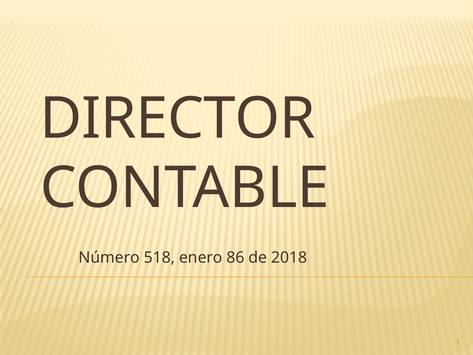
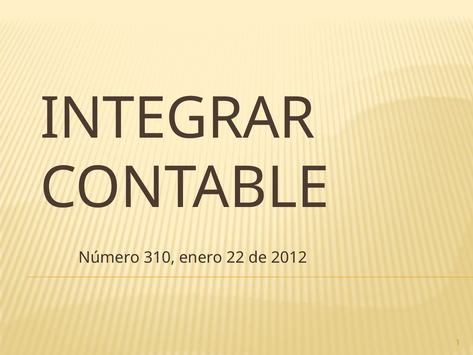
DIRECTOR: DIRECTOR -> INTEGRAR (178, 119)
518: 518 -> 310 (159, 258)
86: 86 -> 22 (235, 258)
2018: 2018 -> 2012 (289, 258)
